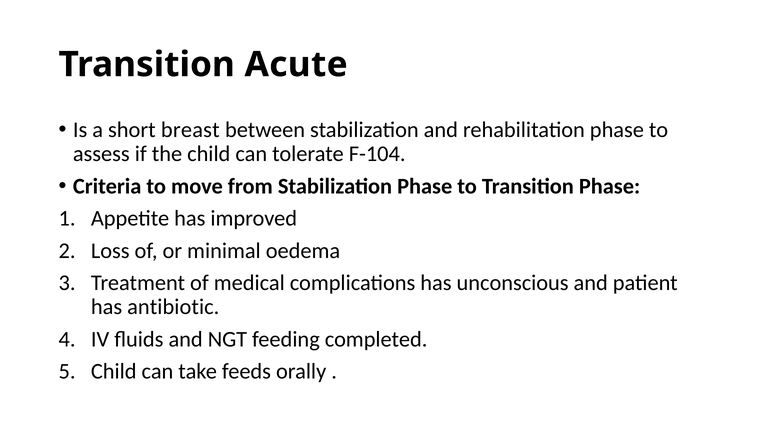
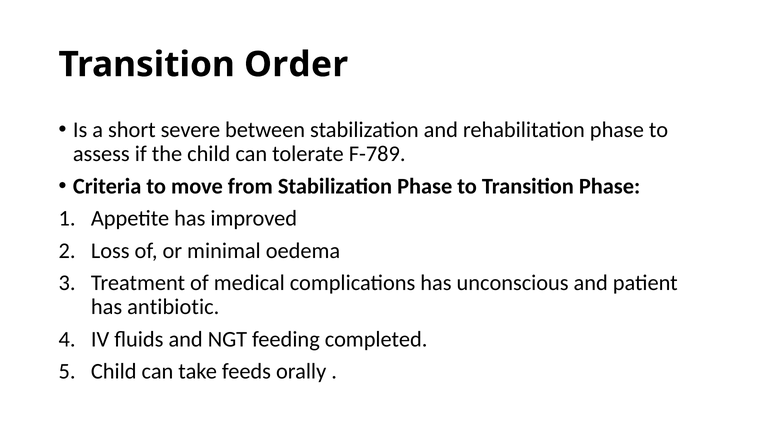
Acute: Acute -> Order (296, 65)
breast: breast -> severe (190, 130)
F-104: F-104 -> F-789 (377, 154)
